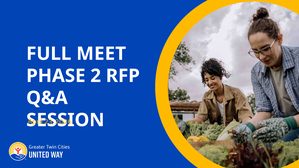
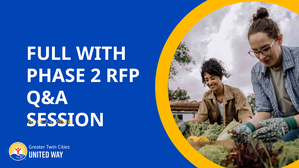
MEET: MEET -> WITH (101, 54)
